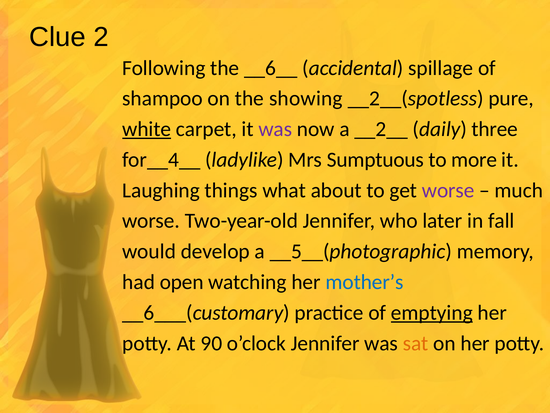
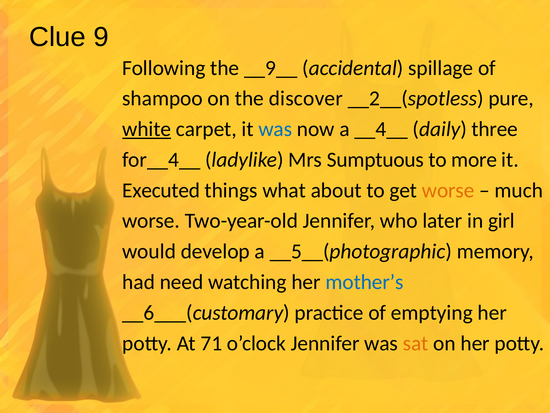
2: 2 -> 9 (101, 37)
__6__: __6__ -> __9__ (271, 68)
showing: showing -> discover (306, 98)
was colour: purple -> blue (275, 129)
__2__: __2__ -> __4__ (381, 129)
Laughing: Laughing -> Executed (161, 190)
worse colour: purple -> orange (448, 190)
fall: fall -> girl (501, 221)
open: open -> need (182, 282)
emptying underline: present -> none (432, 312)
90: 90 -> 71 (211, 343)
